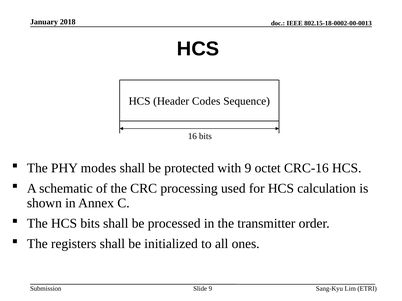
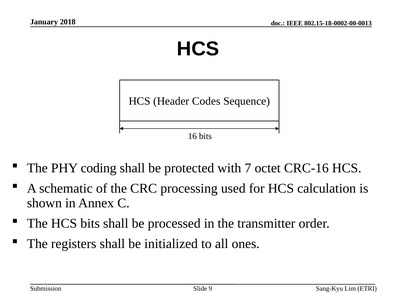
modes: modes -> coding (99, 168)
with 9: 9 -> 7 (248, 168)
